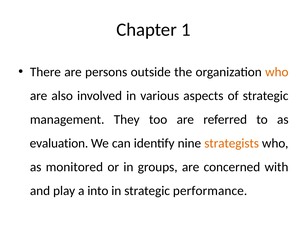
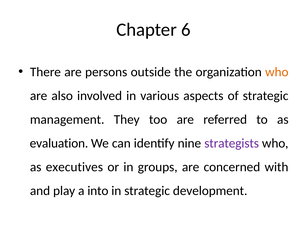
1: 1 -> 6 (186, 30)
strategists colour: orange -> purple (232, 143)
monitored: monitored -> executives (74, 167)
performance: performance -> development (210, 191)
